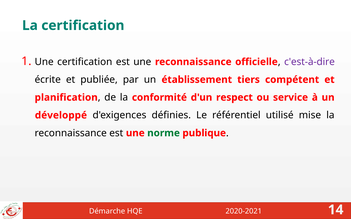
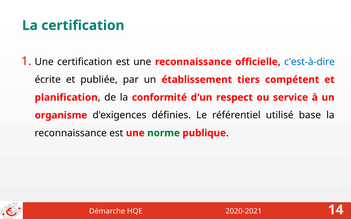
c'est-à-dire colour: purple -> blue (309, 62)
développé: développé -> organisme (61, 115)
mise: mise -> base (310, 115)
